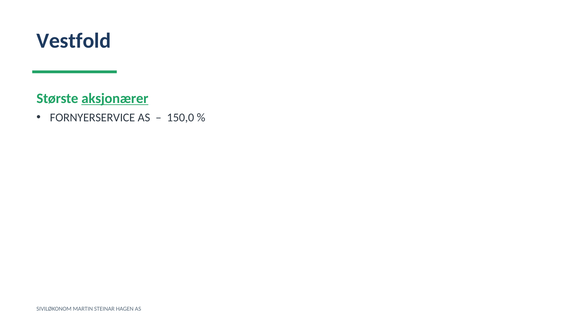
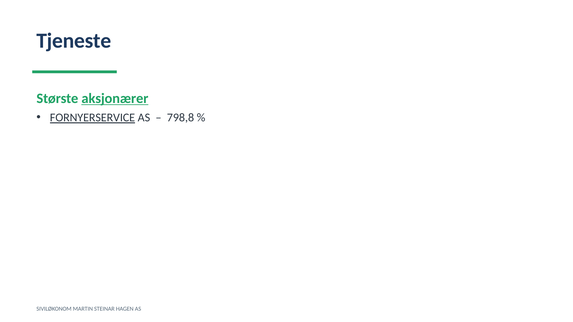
Vestfold: Vestfold -> Tjeneste (74, 41)
FORNYERSERVICE underline: none -> present (92, 118)
150,0: 150,0 -> 798,8 (180, 118)
